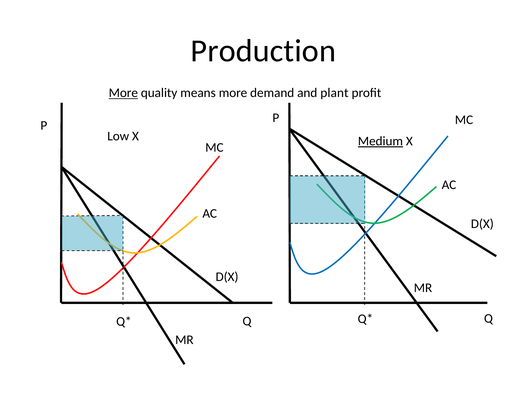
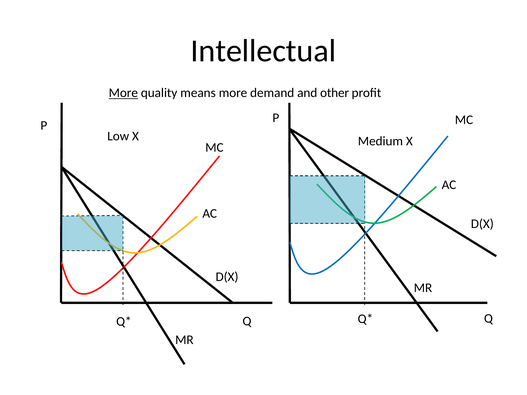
Production: Production -> Intellectual (263, 51)
plant: plant -> other (335, 93)
Medium underline: present -> none (380, 141)
